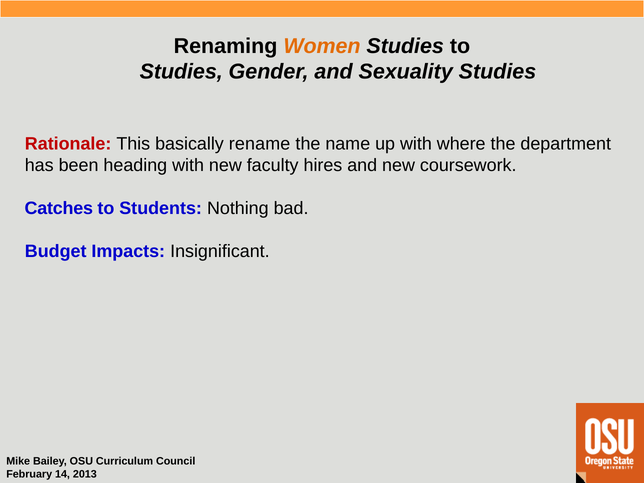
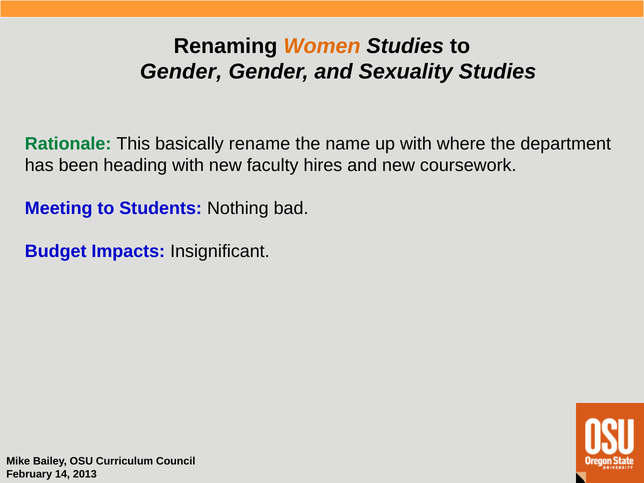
Studies: Studies -> Gender (181, 72)
Rationale colour: red -> green (68, 144)
Catches: Catches -> Meeting (59, 208)
